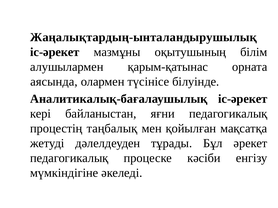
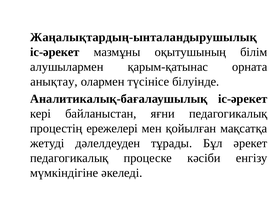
аясында: аясында -> анықтау (54, 82)
таңбалық: таңбалық -> ережелері (112, 129)
